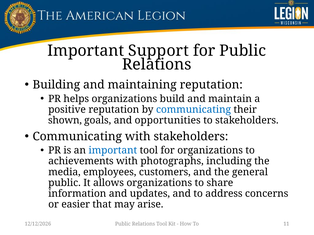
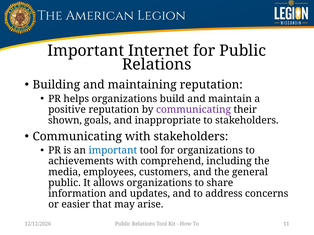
Support: Support -> Internet (159, 51)
communicating colour: blue -> purple (194, 110)
opportunities: opportunities -> inappropriate (168, 121)
photographs: photographs -> comprehend (172, 162)
